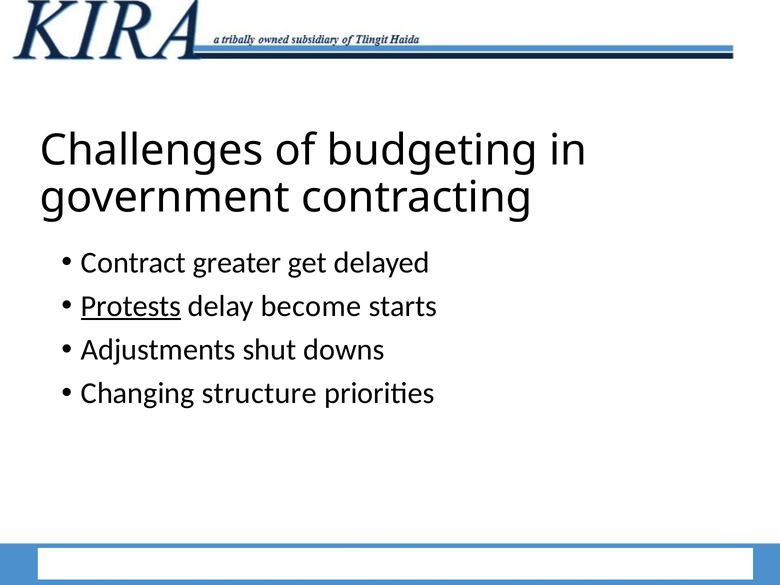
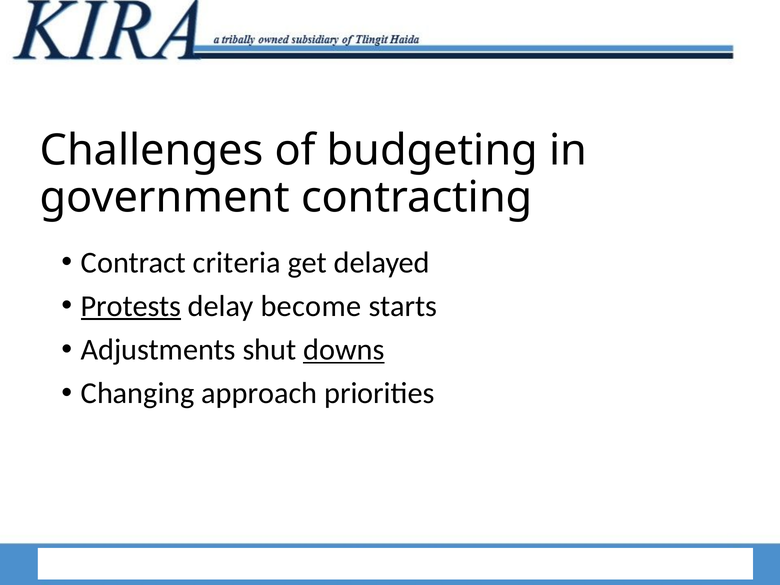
greater: greater -> criteria (237, 262)
downs underline: none -> present (344, 350)
structure: structure -> approach (259, 393)
